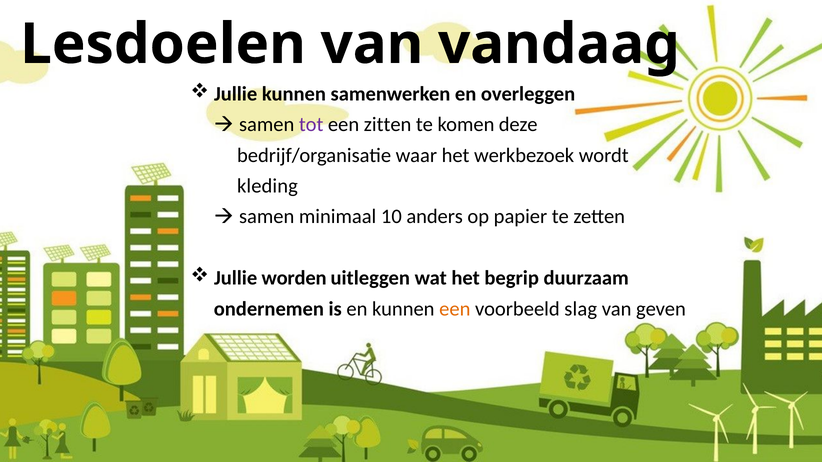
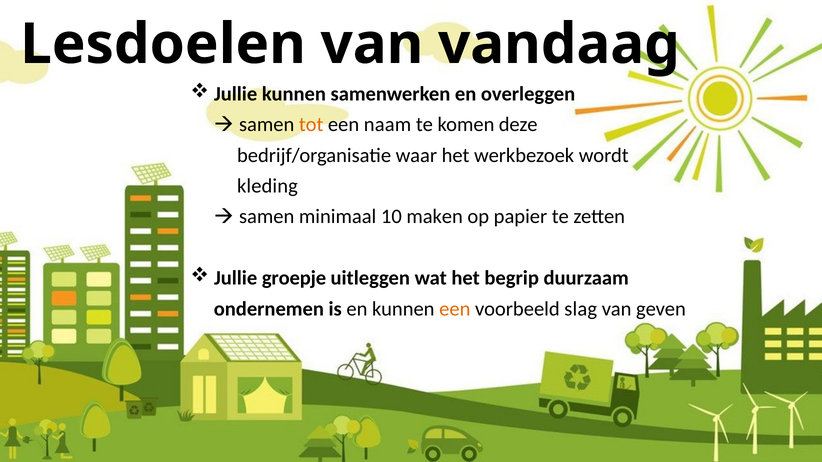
tot colour: purple -> orange (311, 125)
zitten: zitten -> naam (388, 125)
anders: anders -> maken (435, 217)
worden: worden -> groepje (294, 278)
